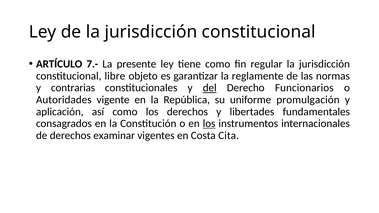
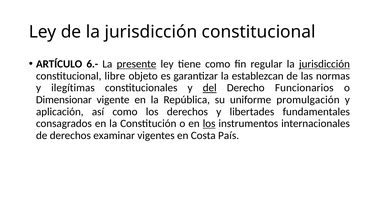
7.-: 7.- -> 6.- (92, 64)
presente underline: none -> present (136, 64)
jurisdicción underline: none -> present (324, 64)
reglamente: reglamente -> establezcan (258, 76)
contrarias: contrarias -> ilegítimas (73, 88)
Autoridades: Autoridades -> Dimensionar (64, 100)
Cita: Cita -> País (229, 136)
